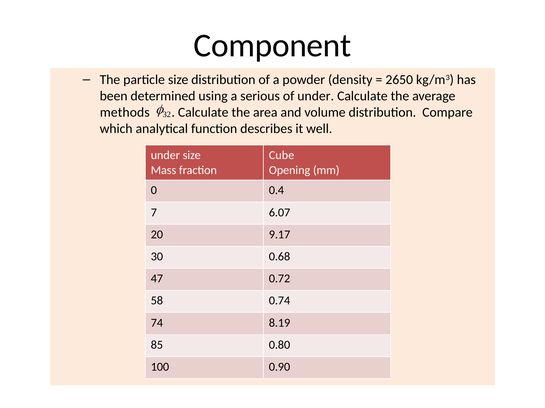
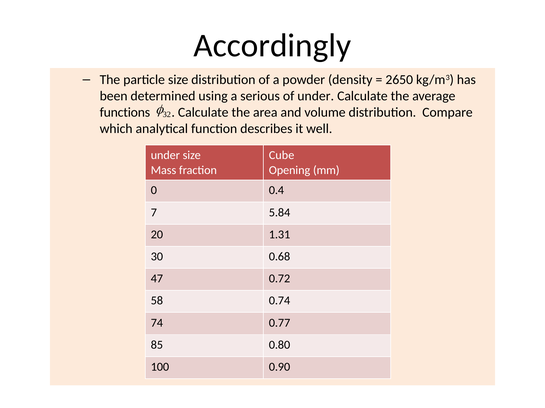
Component: Component -> Accordingly (272, 45)
methods: methods -> functions (125, 113)
6.07: 6.07 -> 5.84 (280, 213)
9.17: 9.17 -> 1.31 (280, 235)
8.19: 8.19 -> 0.77 (280, 323)
